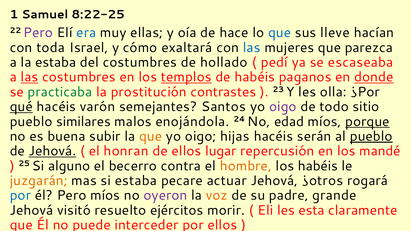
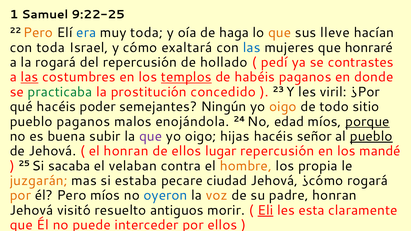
8:22-25: 8:22-25 -> 9:22-25 (98, 15)
Pero colour: purple -> orange (38, 33)
muy ellas: ellas -> toda (147, 33)
hace: hace -> haga (234, 33)
que colour: blue -> orange (280, 33)
parezca: parezca -> honraré (369, 48)
la estaba: estaba -> rogará (56, 62)
del costumbres: costumbres -> repercusión (140, 62)
escaseaba: escaseaba -> contrastes (361, 62)
donde underline: present -> none (374, 77)
contrastes: contrastes -> concedido (223, 92)
olla: olla -> viril (333, 92)
qué underline: present -> none (21, 107)
varón: varón -> poder (98, 107)
Santos: Santos -> Ningún (224, 107)
oigo colour: purple -> orange (283, 107)
pueblo similares: similares -> paganos (83, 122)
que colour: orange -> purple (151, 136)
serán: serán -> señor (314, 136)
Jehová underline: present -> none (52, 151)
alguno: alguno -> sacaba (69, 166)
becerro: becerro -> velaban (133, 166)
los habéis: habéis -> propia (318, 166)
actuar: actuar -> ciudad (227, 181)
¿otros: ¿otros -> ¿cómo (323, 181)
por colour: blue -> orange (20, 196)
oyeron colour: purple -> blue (165, 196)
padre grande: grande -> honran (334, 196)
ejércitos: ejércitos -> antiguos (177, 210)
Eli underline: none -> present (265, 210)
